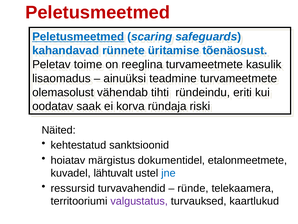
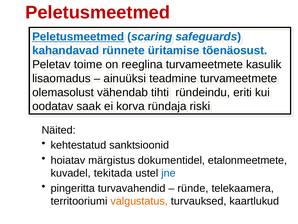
lähtuvalt: lähtuvalt -> tekitada (113, 173)
ressursid: ressursid -> pingeritta (73, 188)
valgustatus colour: purple -> orange (139, 201)
